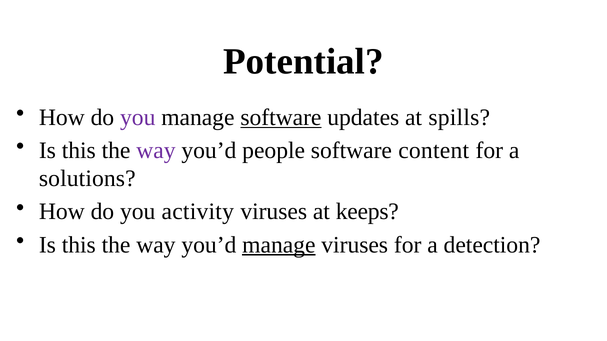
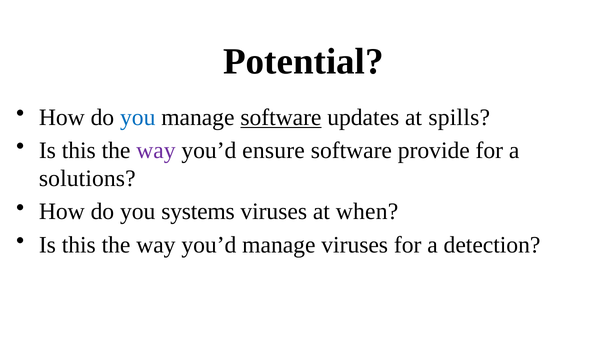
you colour: purple -> blue (138, 118)
people: people -> ensure (274, 151)
content: content -> provide (434, 151)
activity: activity -> systems (198, 212)
keeps: keeps -> when (367, 212)
manage underline: present -> none (279, 245)
